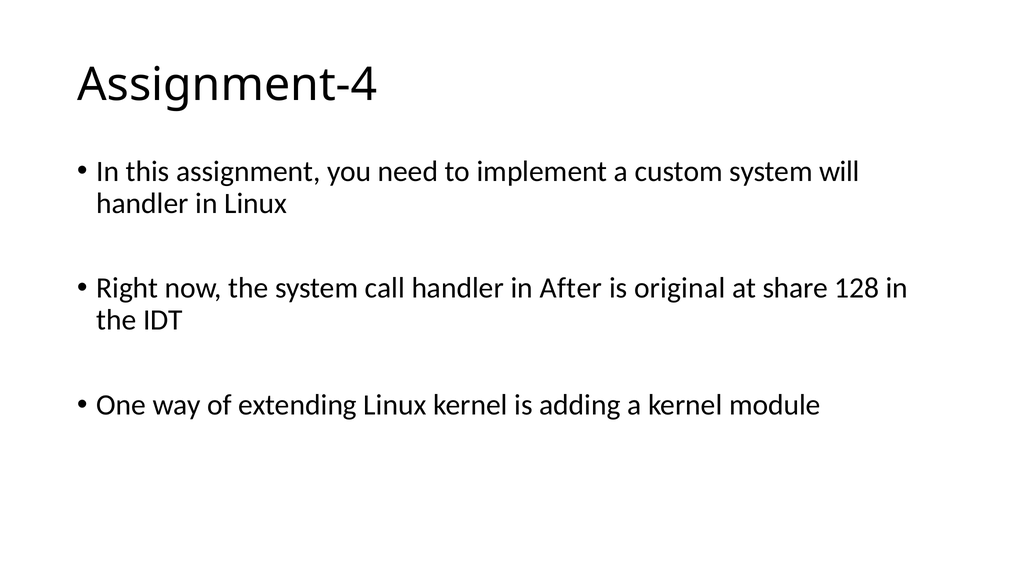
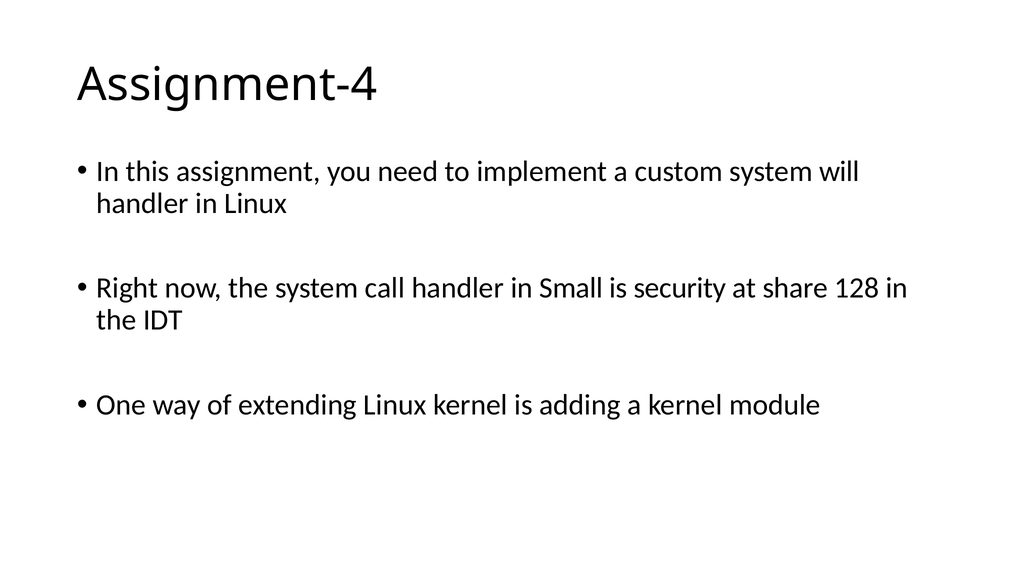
After: After -> Small (571, 288)
original: original -> security (680, 288)
